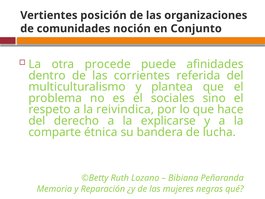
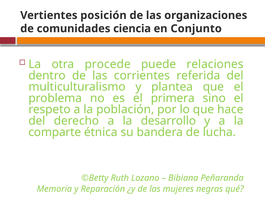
noción: noción -> ciencia (132, 29)
afinidades: afinidades -> relaciones (215, 64)
sociales: sociales -> primera (173, 98)
reivindica: reivindica -> población (125, 109)
explicarse: explicarse -> desarrollo (168, 121)
